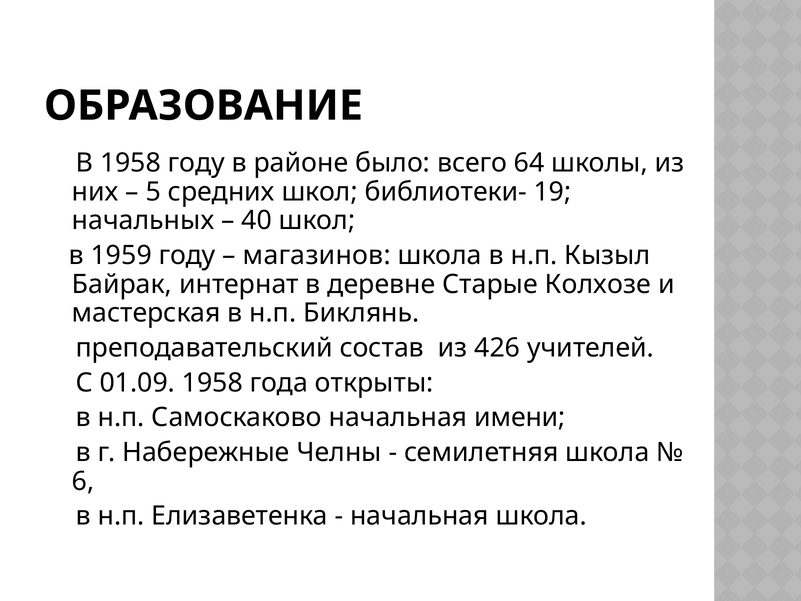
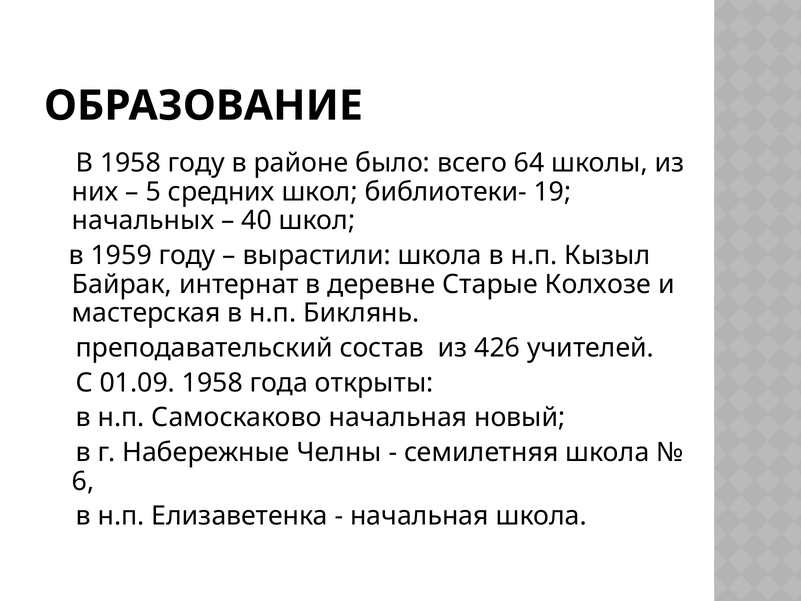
магазинов: магазинов -> вырастили (317, 255)
имени: имени -> новый (520, 417)
